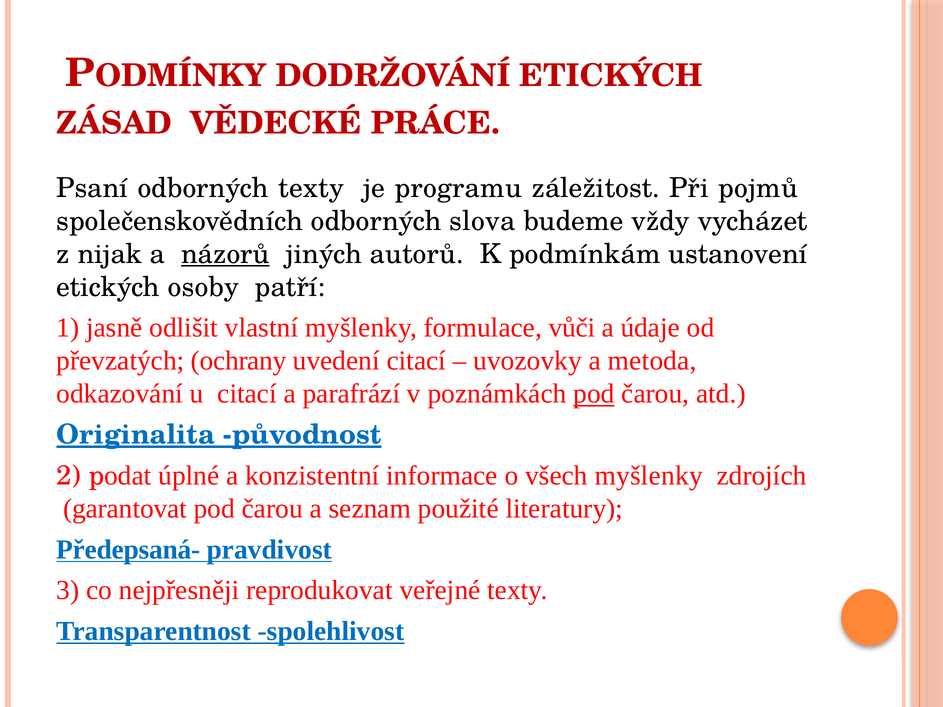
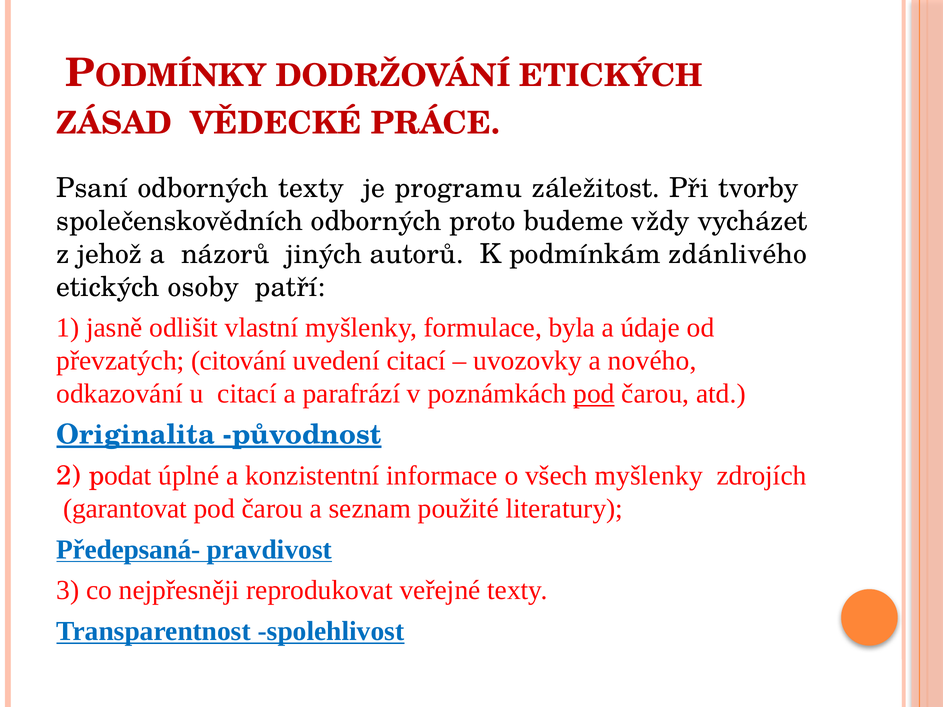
pojmů: pojmů -> tvorby (758, 188)
slova: slova -> proto (483, 221)
nijak: nijak -> jehož (110, 254)
názorů underline: present -> none (225, 254)
ustanovení: ustanovení -> zdánlivého (738, 254)
vůči: vůči -> byla (572, 328)
ochrany: ochrany -> citování (239, 361)
metoda: metoda -> nového (652, 361)
